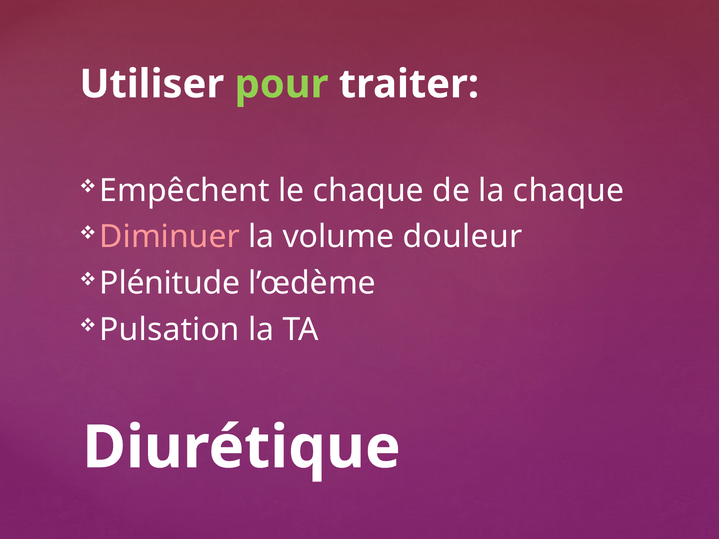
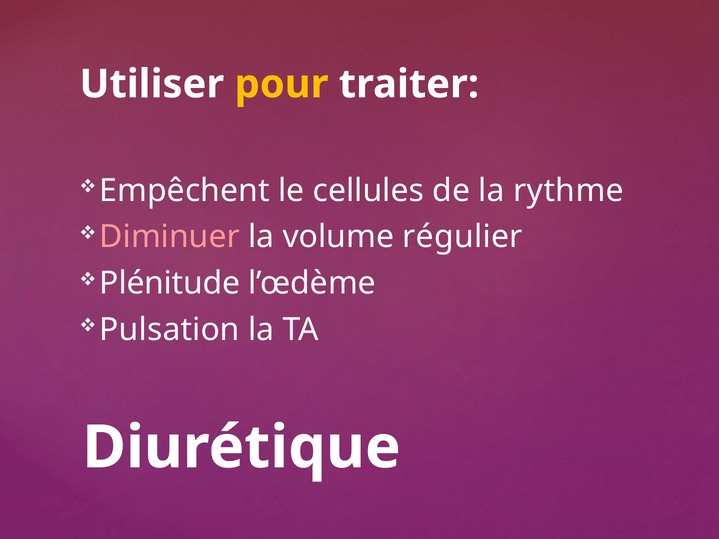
pour colour: light green -> yellow (282, 84)
le chaque: chaque -> cellules (368, 191)
la chaque: chaque -> rythme (569, 191)
douleur: douleur -> régulier (463, 237)
